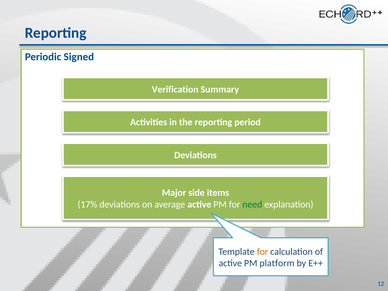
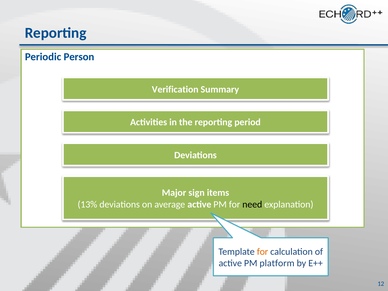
Signed: Signed -> Person (79, 57)
side: side -> sign (197, 193)
17%: 17% -> 13% (87, 204)
need colour: green -> black (252, 204)
